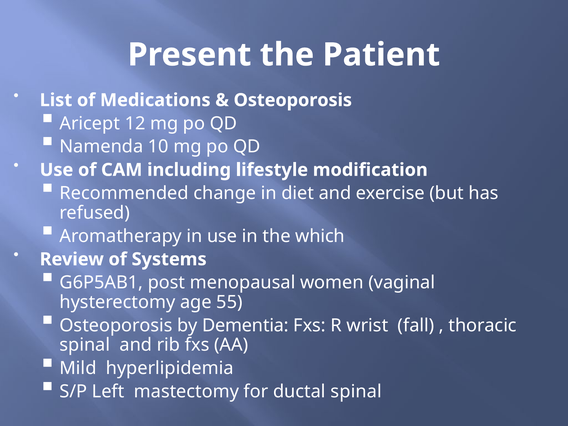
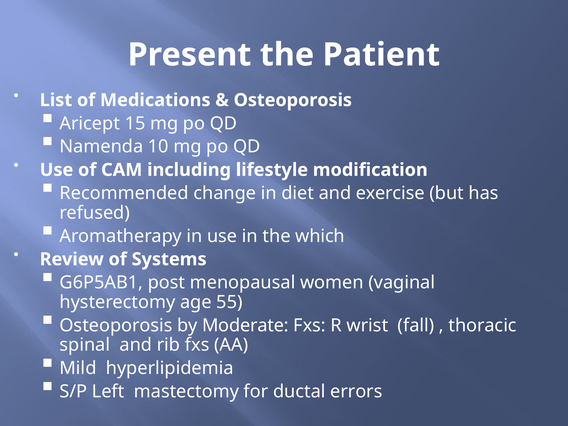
12: 12 -> 15 (135, 123)
Dementia: Dementia -> Moderate (245, 325)
ductal spinal: spinal -> errors (356, 391)
